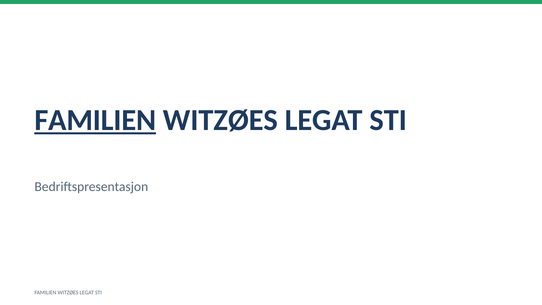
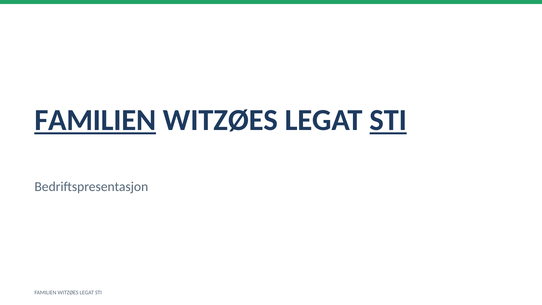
STI underline: none -> present (388, 120)
